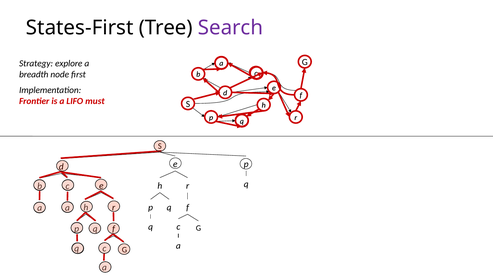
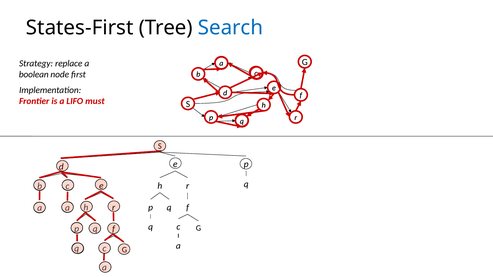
Search colour: purple -> blue (231, 28)
explore: explore -> replace (69, 63)
breadth: breadth -> boolean (34, 75)
